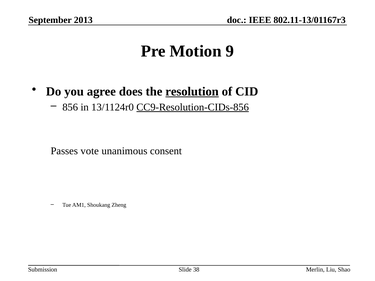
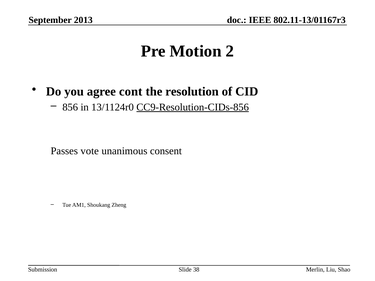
9: 9 -> 2 (230, 51)
does: does -> cont (131, 92)
resolution underline: present -> none (192, 92)
